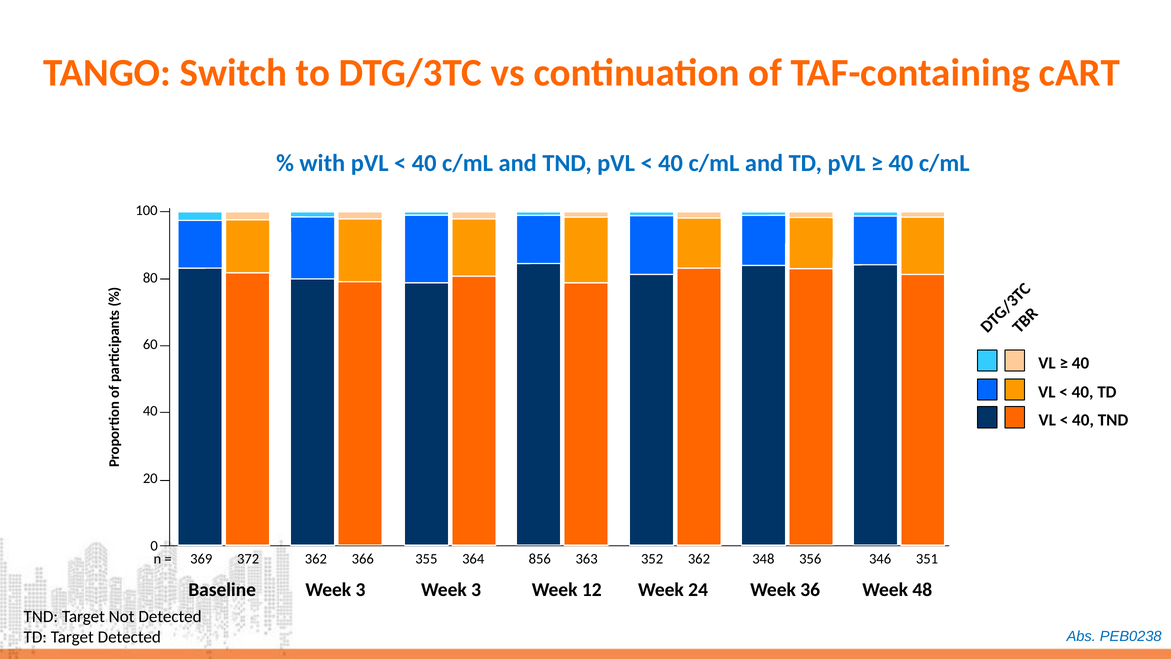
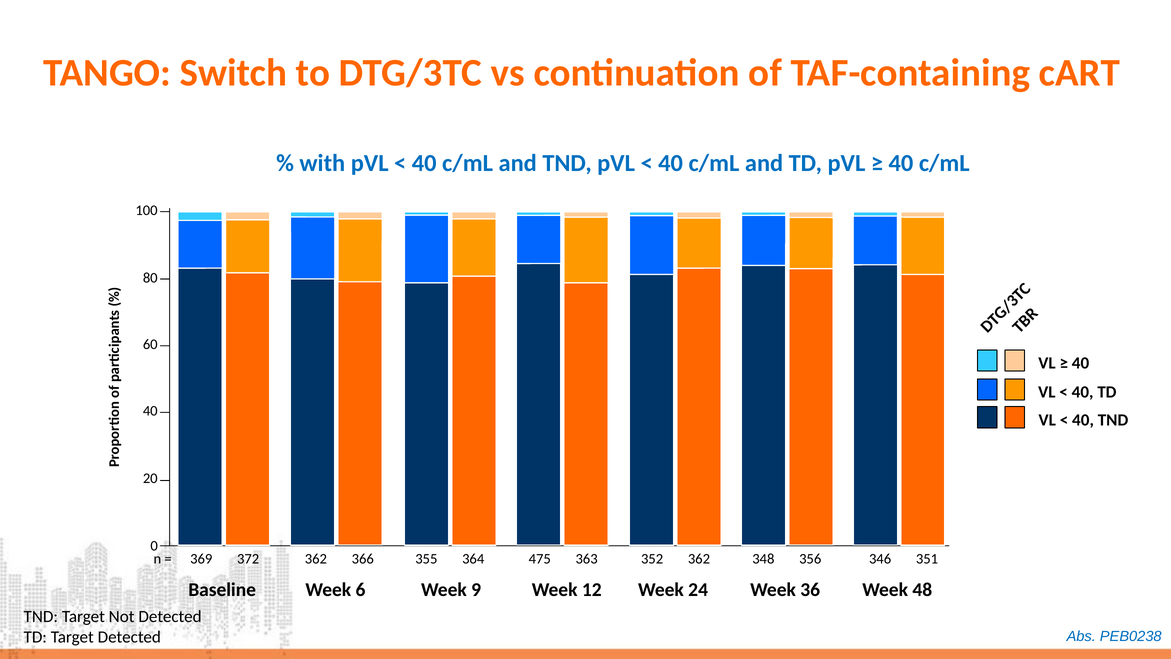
856: 856 -> 475 (540, 559)
Baseline Week 3: 3 -> 6 (361, 590)
3: 3 -> 9 (476, 590)
